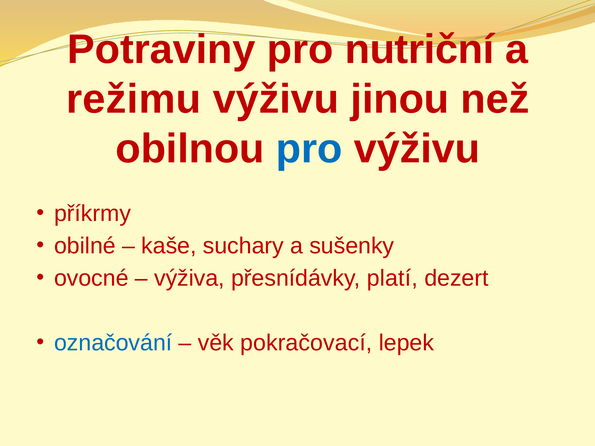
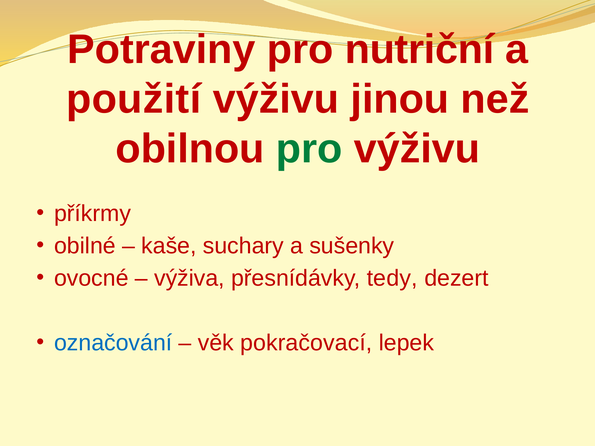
režimu: režimu -> použití (134, 99)
pro colour: blue -> green (309, 149)
platí: platí -> tedy (392, 278)
